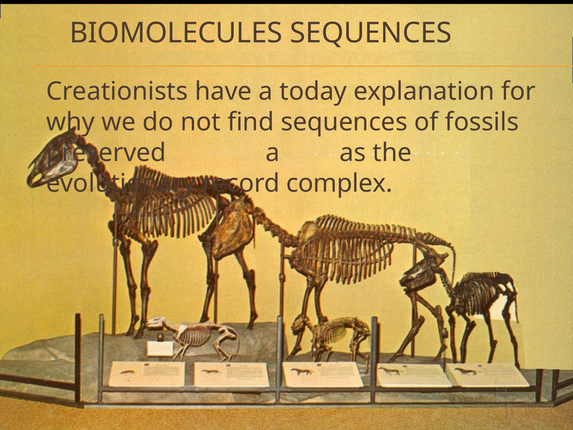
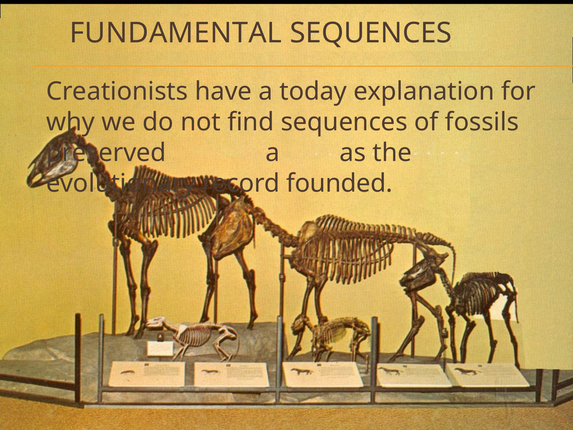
BIOMOLECULES: BIOMOLECULES -> FUNDAMENTAL (176, 33)
complex: complex -> founded (339, 183)
